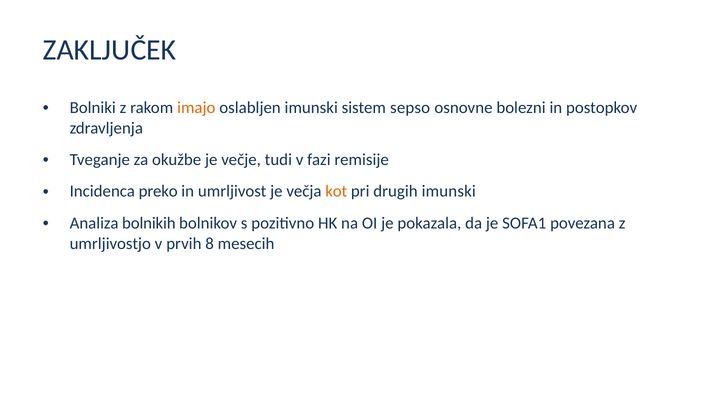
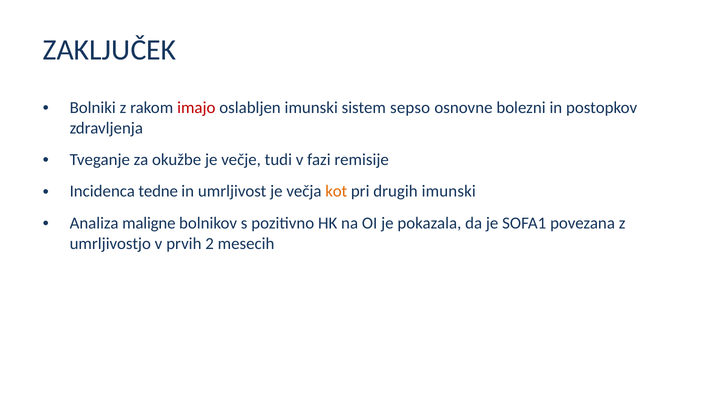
imajo colour: orange -> red (196, 108)
preko: preko -> tedne (158, 192)
bolnikih: bolnikih -> maligne (149, 223)
8: 8 -> 2 (210, 244)
